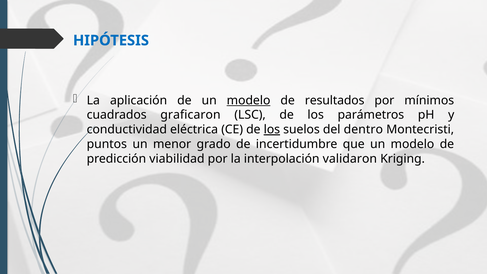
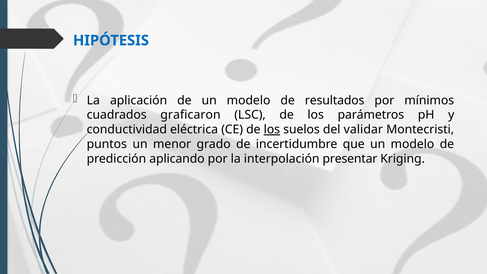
modelo underline: present -> none (249, 100)
dentro: dentro -> validar (363, 130)
viabilidad: viabilidad -> aplicando (177, 159)
validaron: validaron -> presentar (350, 159)
